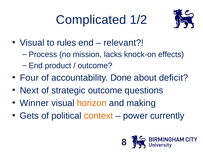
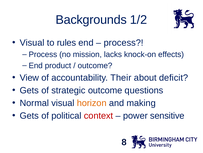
Complicated: Complicated -> Backgrounds (91, 20)
relevant: relevant -> process (124, 43)
Four: Four -> View (29, 77)
Done: Done -> Their (121, 77)
Next: Next -> Gets (29, 90)
Winner: Winner -> Normal (34, 103)
context colour: orange -> red (99, 115)
currently: currently -> sensitive (167, 115)
